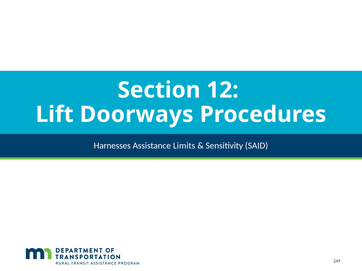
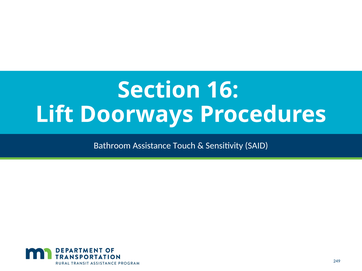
12: 12 -> 16 (222, 90)
Harnesses: Harnesses -> Bathroom (112, 146)
Limits: Limits -> Touch (184, 146)
